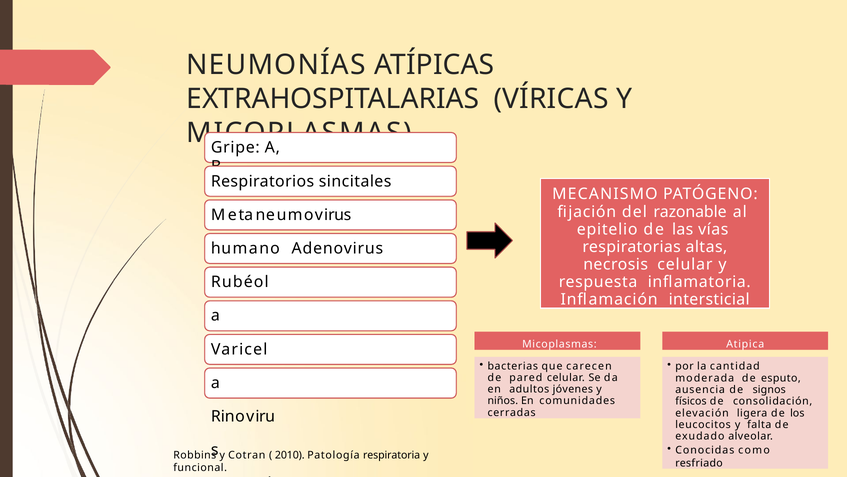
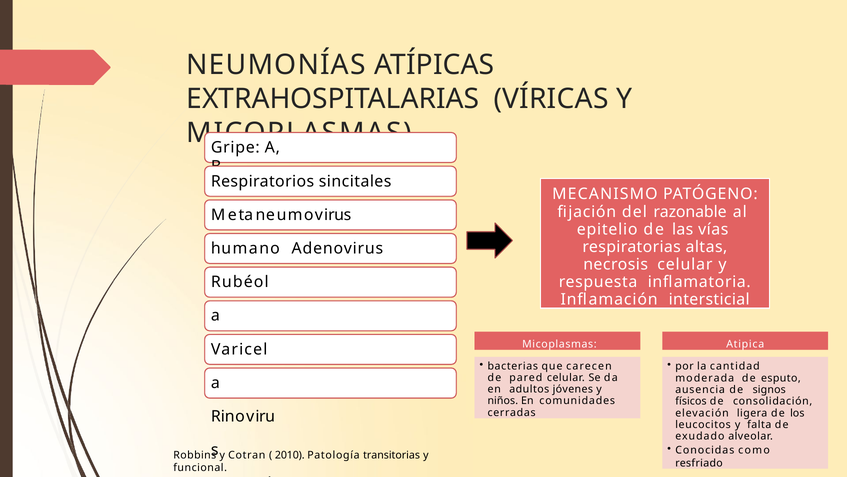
respiratoria: respiratoria -> transitorias (392, 454)
